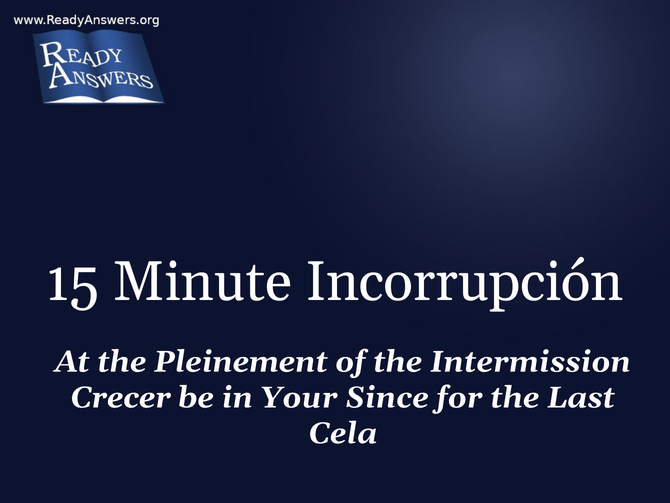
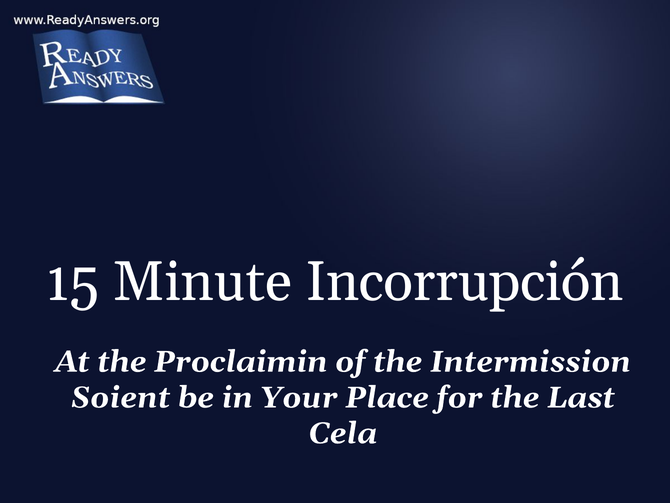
Pleinement: Pleinement -> Proclaimin (241, 361)
Crecer: Crecer -> Soient (120, 397)
Since: Since -> Place (387, 397)
